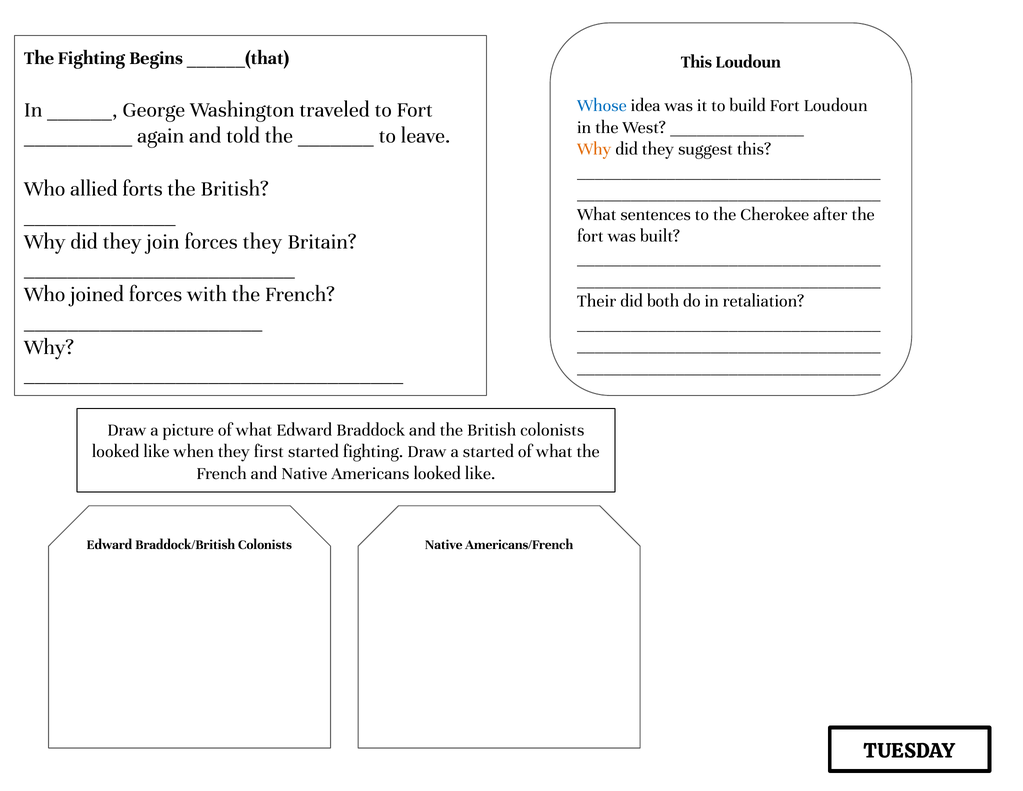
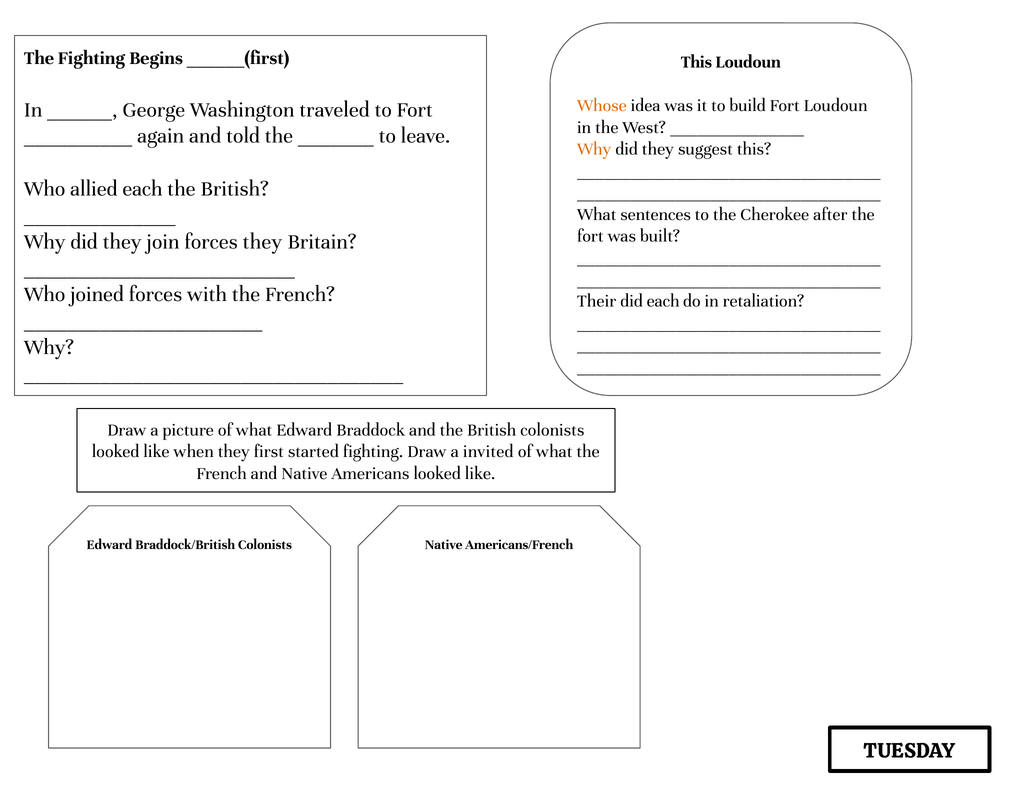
______(that: ______(that -> ______(first (238, 58)
Whose colour: blue -> orange (602, 105)
allied forts: forts -> each (142, 188)
did both: both -> each (663, 301)
a started: started -> invited (488, 451)
